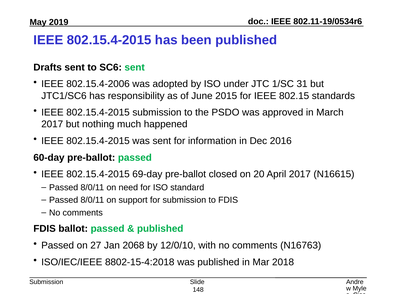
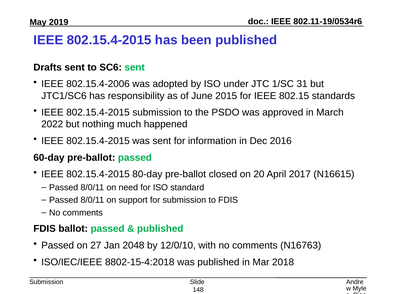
2017: 2017 -> 2022 (52, 125)
69-day: 69-day -> 80-day (147, 175)
2068: 2068 -> 2048 (133, 246)
